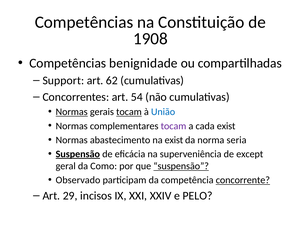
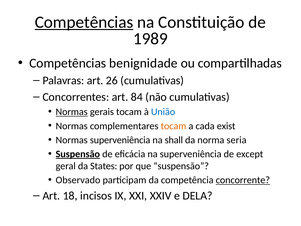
Competências underline: none -> present (84, 22)
1908: 1908 -> 1989 (150, 39)
Support: Support -> Palavras (63, 80)
62: 62 -> 26 (112, 80)
54: 54 -> 84 (137, 97)
tocam underline: present -> none (129, 112)
tocam colour: purple -> orange (174, 126)
Normas abastecimento: abastecimento -> superveniência (120, 140)
na exist: exist -> shall (174, 140)
Como: Como -> States (104, 166)
suspensão underline: present -> none (181, 166)
29: 29 -> 18 (70, 195)
PELO: PELO -> DELA (198, 195)
